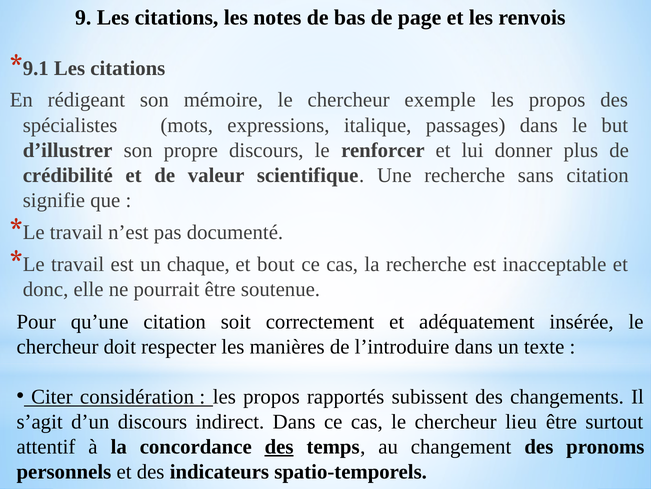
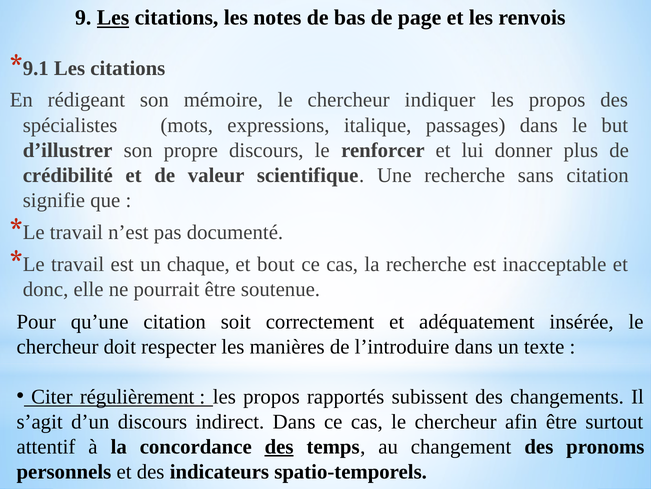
Les underline: none -> present (113, 18)
exemple: exemple -> indiquer (440, 100)
considération: considération -> régulièrement (137, 396)
lieu: lieu -> afin (521, 421)
